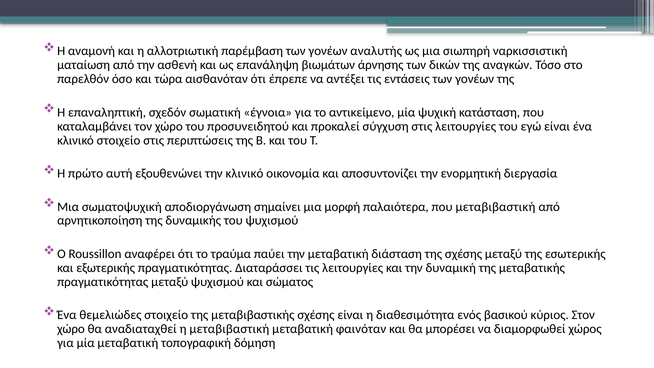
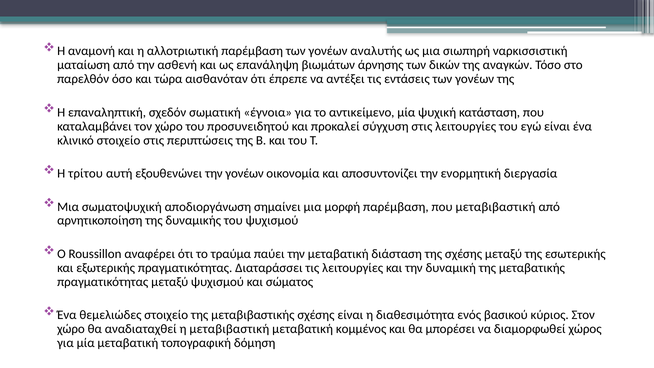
πρώτο: πρώτο -> τρίτου (86, 173)
την κλινικό: κλινικό -> γονέων (245, 173)
μορφή παλαιότερα: παλαιότερα -> παρέμβαση (396, 207)
φαινόταν: φαινόταν -> κομμένος (361, 329)
